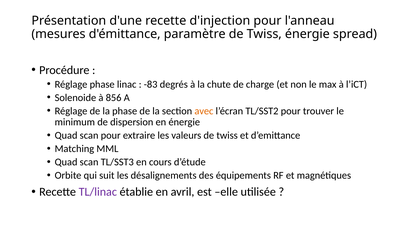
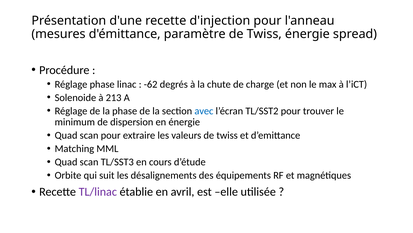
-83: -83 -> -62 (151, 84)
856: 856 -> 213 (114, 97)
avec colour: orange -> blue (204, 111)
